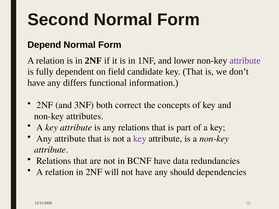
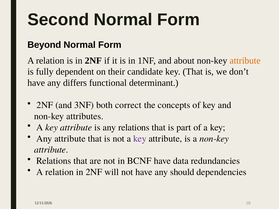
Depend: Depend -> Beyond (44, 45)
lower: lower -> about (184, 61)
attribute colour: purple -> orange (245, 61)
field: field -> their (116, 72)
information: information -> determinant (154, 83)
